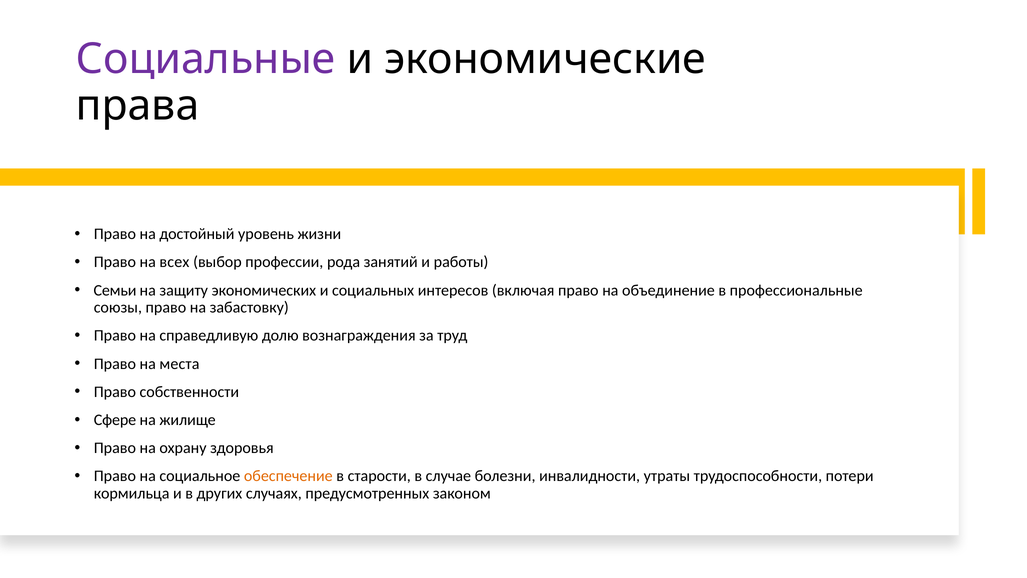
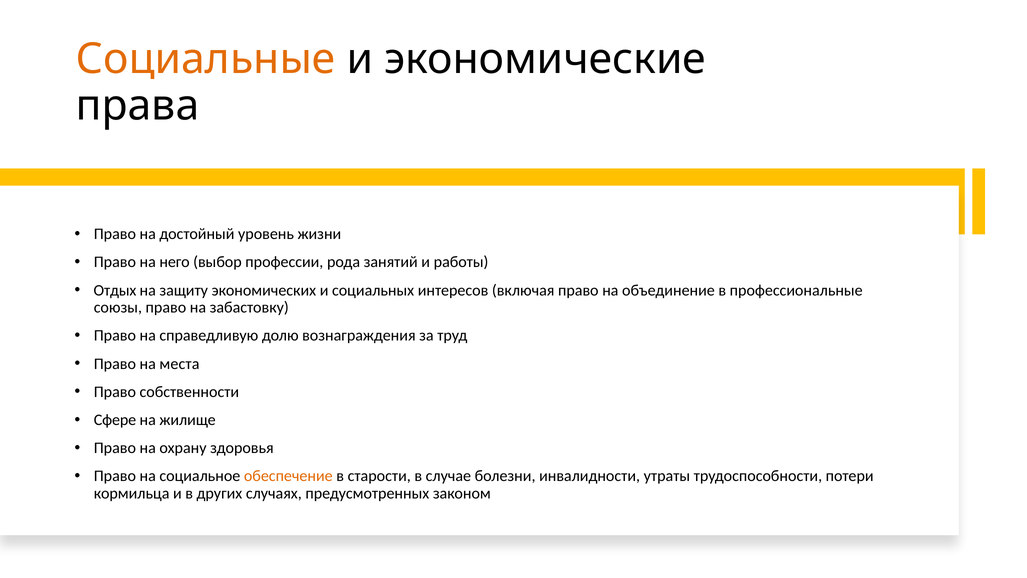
Социальные colour: purple -> orange (206, 59)
всех: всех -> него (175, 262)
Семьи: Семьи -> Отдых (115, 290)
